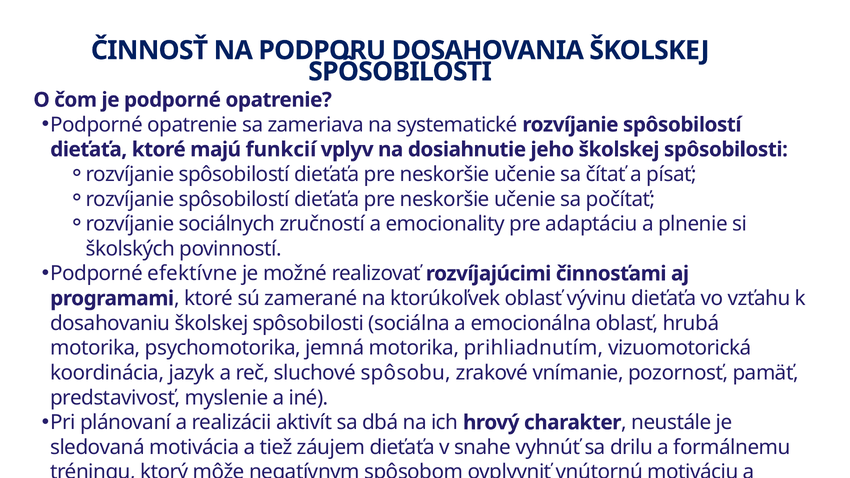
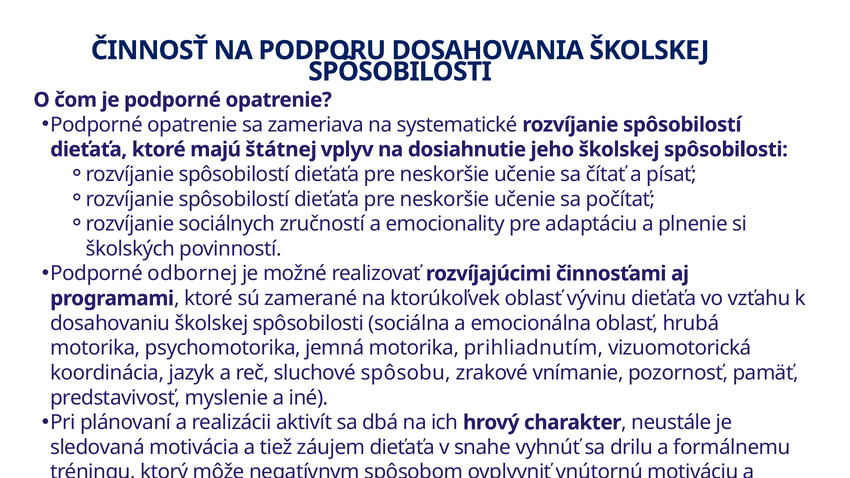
funkcií: funkcií -> štátnej (281, 150)
efektívne: efektívne -> odbornej (192, 274)
